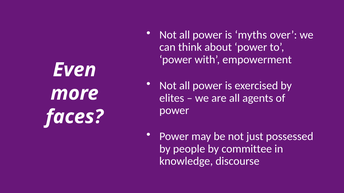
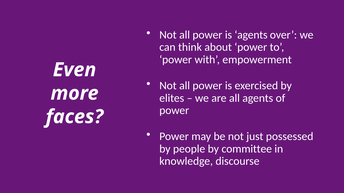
is myths: myths -> agents (251, 35)
